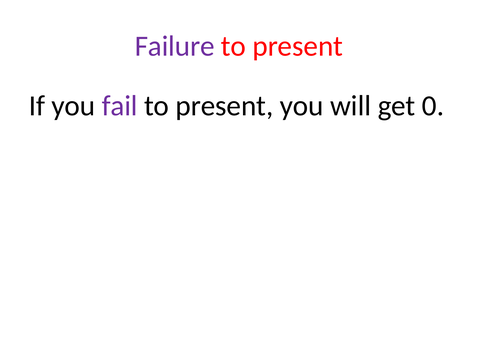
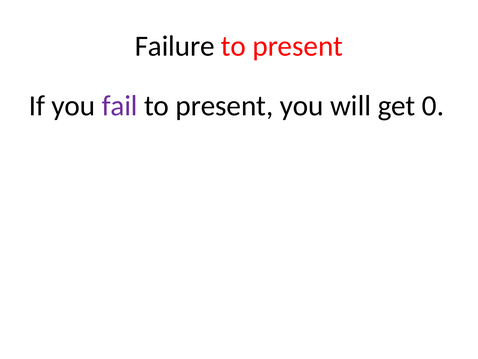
Failure colour: purple -> black (175, 46)
